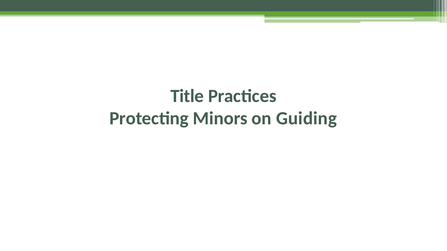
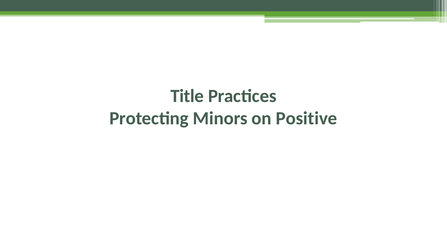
Guiding: Guiding -> Positive (307, 119)
